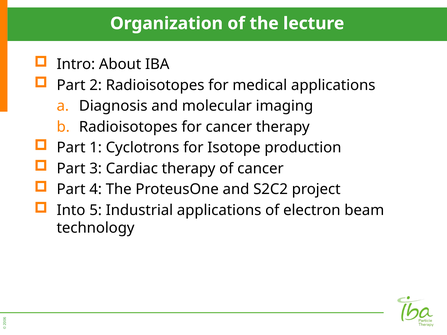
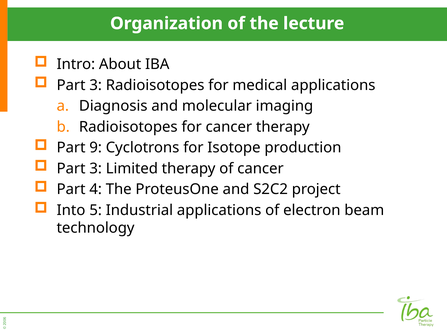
2: 2 -> 3 (96, 85)
1: 1 -> 9 (96, 148)
Cardiac: Cardiac -> Limited (132, 169)
